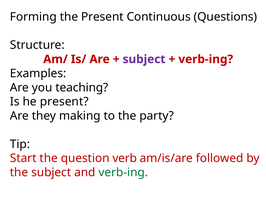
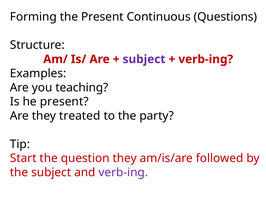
making: making -> treated (80, 116)
question verb: verb -> they (125, 159)
verb-ing colour: green -> purple (123, 173)
